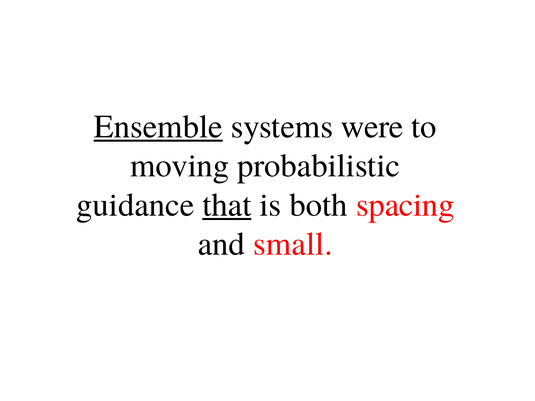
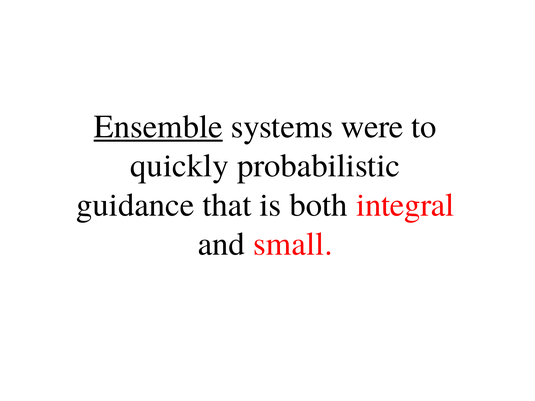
moving: moving -> quickly (180, 166)
that underline: present -> none (227, 205)
spacing: spacing -> integral (405, 205)
